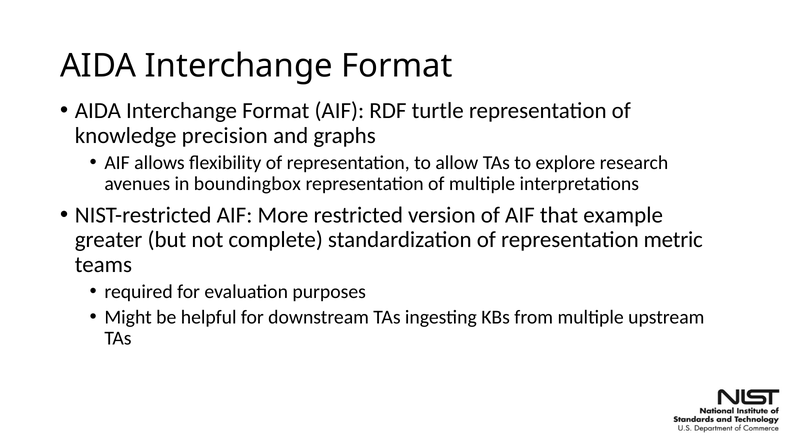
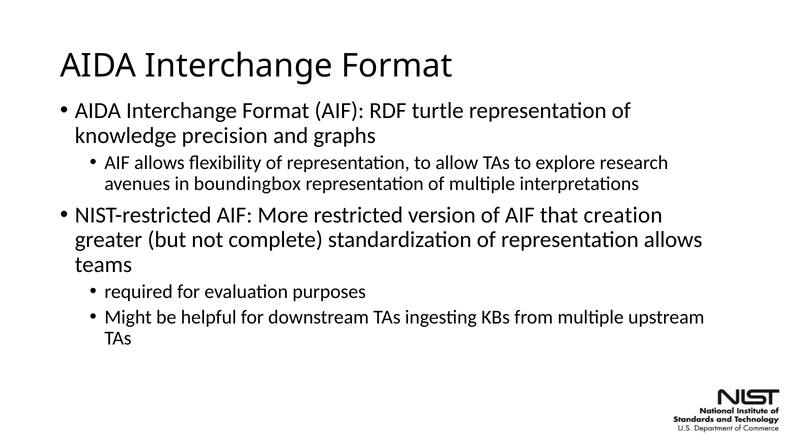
example: example -> creation (623, 215)
representation metric: metric -> allows (673, 240)
